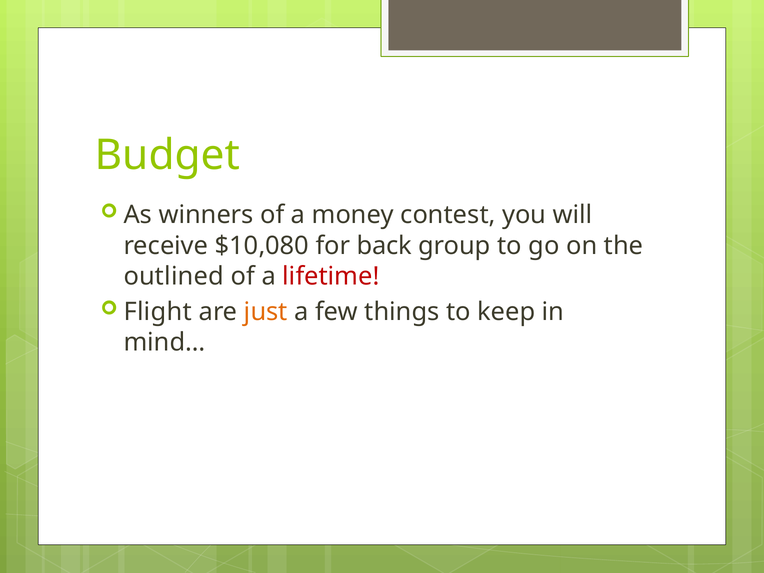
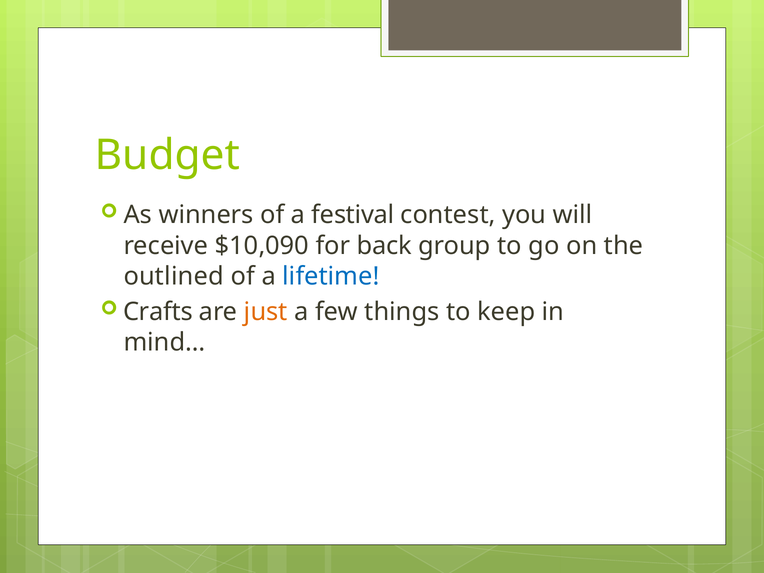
money: money -> festival (353, 215)
$10,080: $10,080 -> $10,090 (262, 246)
lifetime colour: red -> blue (331, 276)
Flight: Flight -> Crafts (158, 312)
